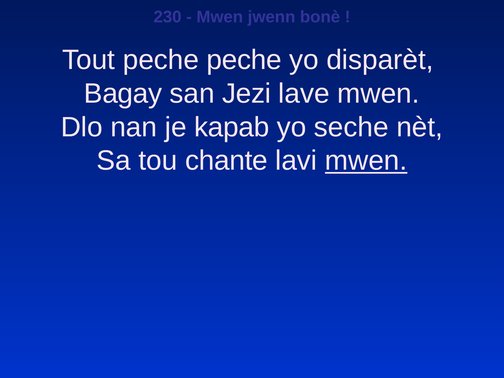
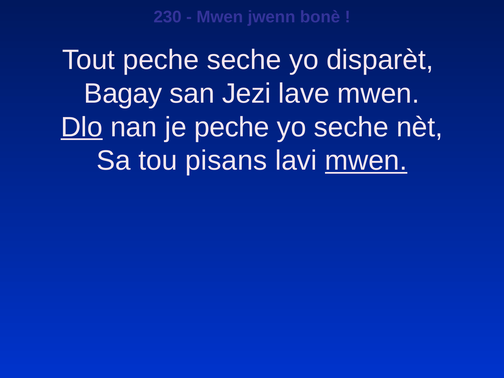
peche peche: peche -> seche (244, 60)
Dlo underline: none -> present (82, 127)
je kapab: kapab -> peche (232, 127)
chante: chante -> pisans (226, 161)
